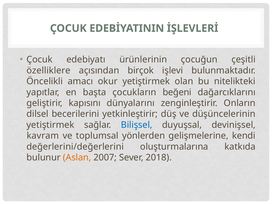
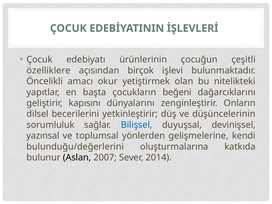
yetiştirmek: yetiştirmek -> sorumluluk (50, 125)
kavram: kavram -> yazınsal (43, 136)
değerlerini/değerlerini: değerlerini/değerlerini -> bulunduğu/değerlerini (75, 147)
Aslan colour: orange -> black (77, 157)
2018: 2018 -> 2014 (159, 157)
